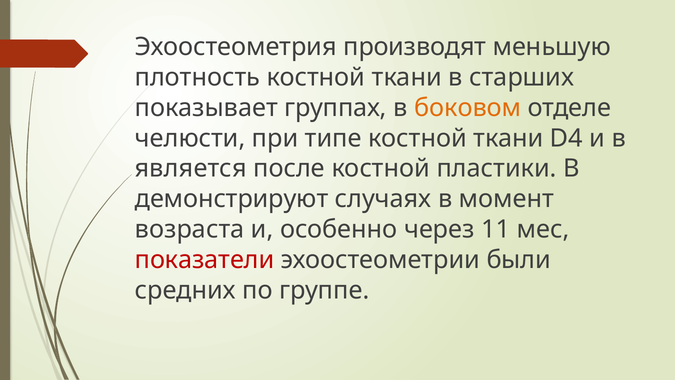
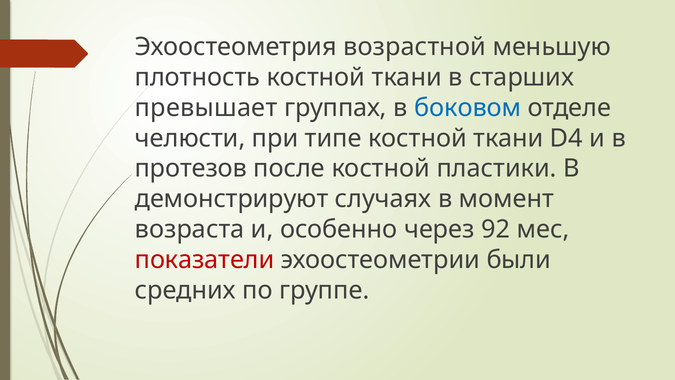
производят: производят -> возрастной (415, 47)
показывает: показывает -> превышает (206, 108)
боковом colour: orange -> blue (468, 108)
является: является -> протезов (191, 168)
11: 11 -> 92 (496, 229)
